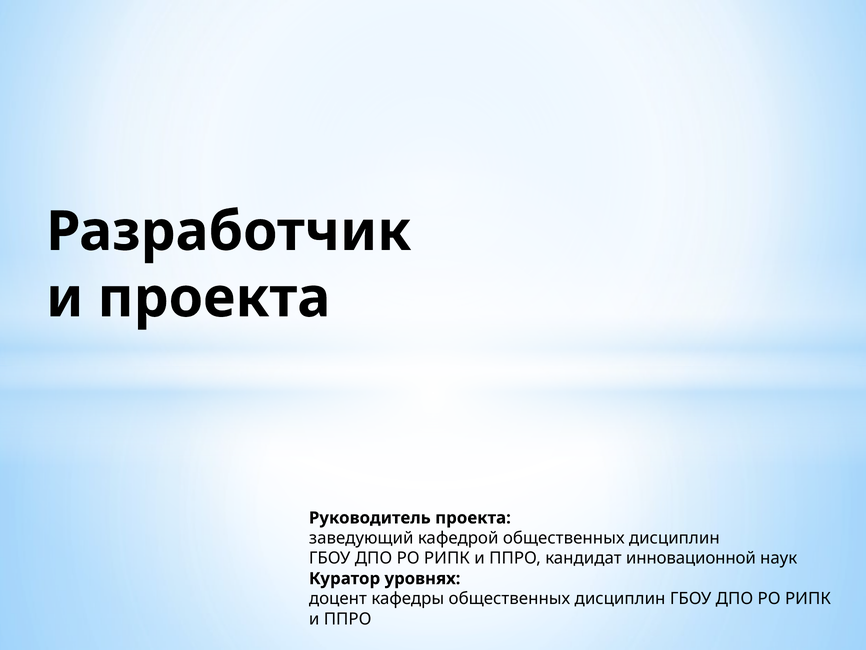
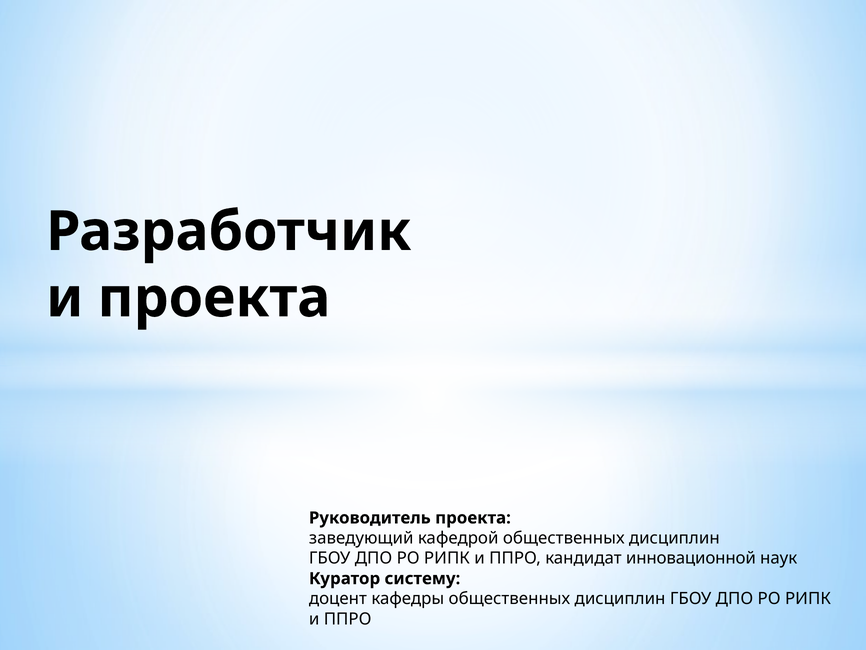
уровнях: уровнях -> систему (422, 578)
